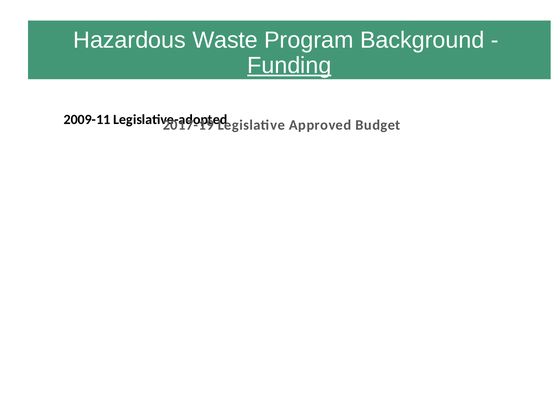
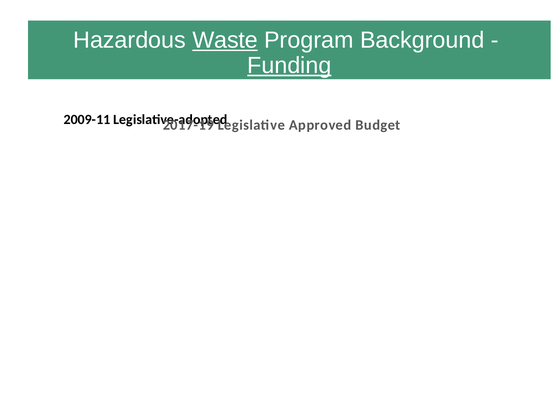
Waste underline: none -> present (225, 40)
